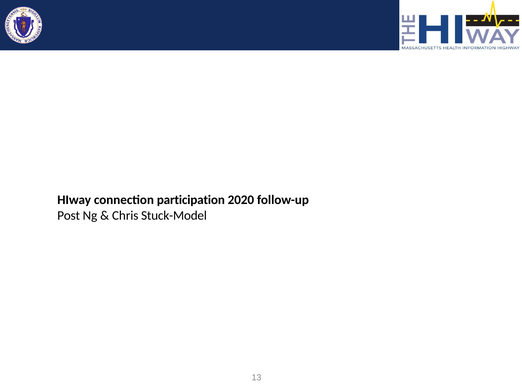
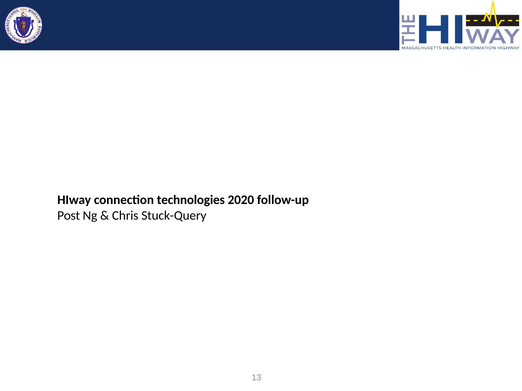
participation: participation -> technologies (191, 200)
Stuck-Model: Stuck-Model -> Stuck-Query (174, 216)
